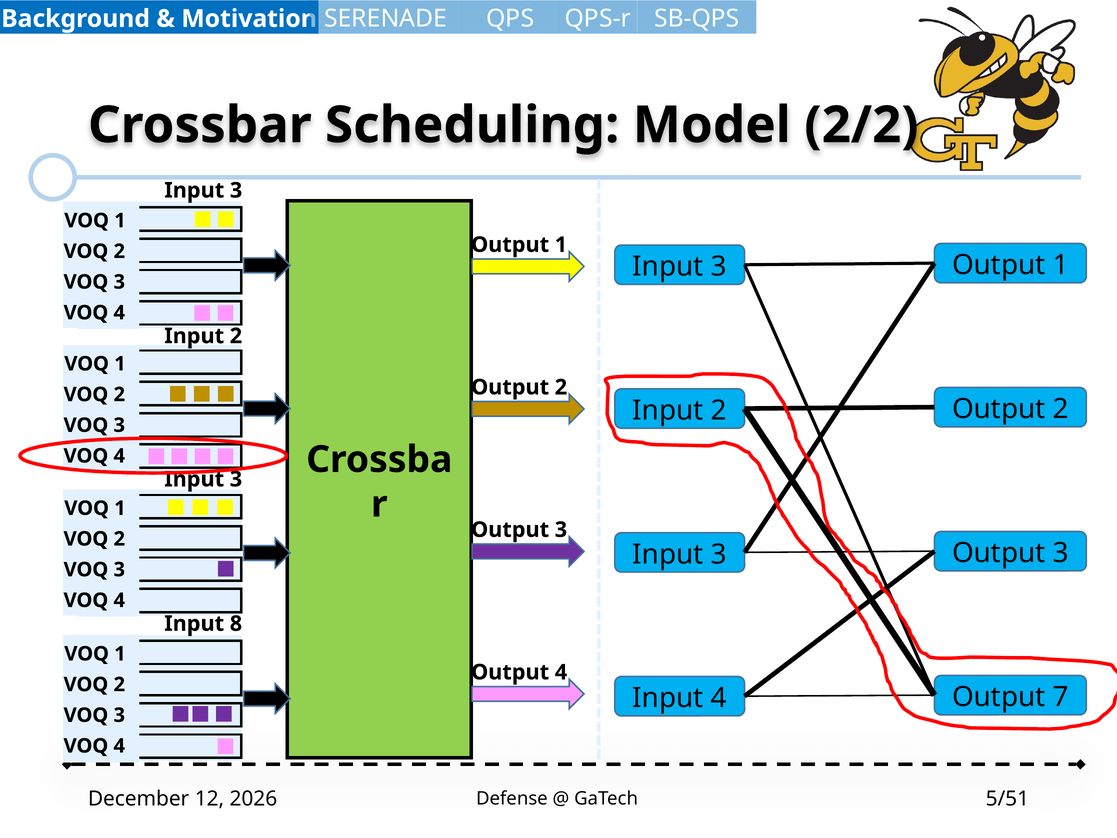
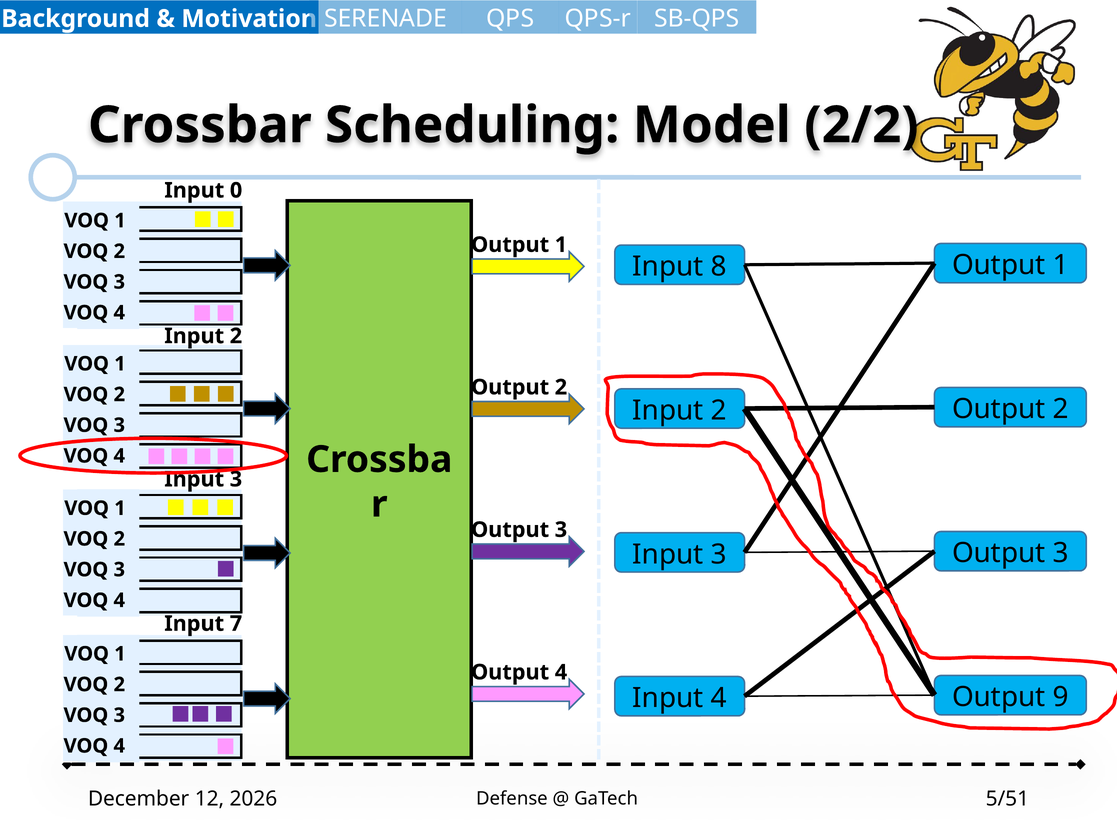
3: 3 -> 0 (236, 190)
3: 3 -> 8 (719, 267)
8: 8 -> 7 (236, 623)
7: 7 -> 9 (1061, 697)
